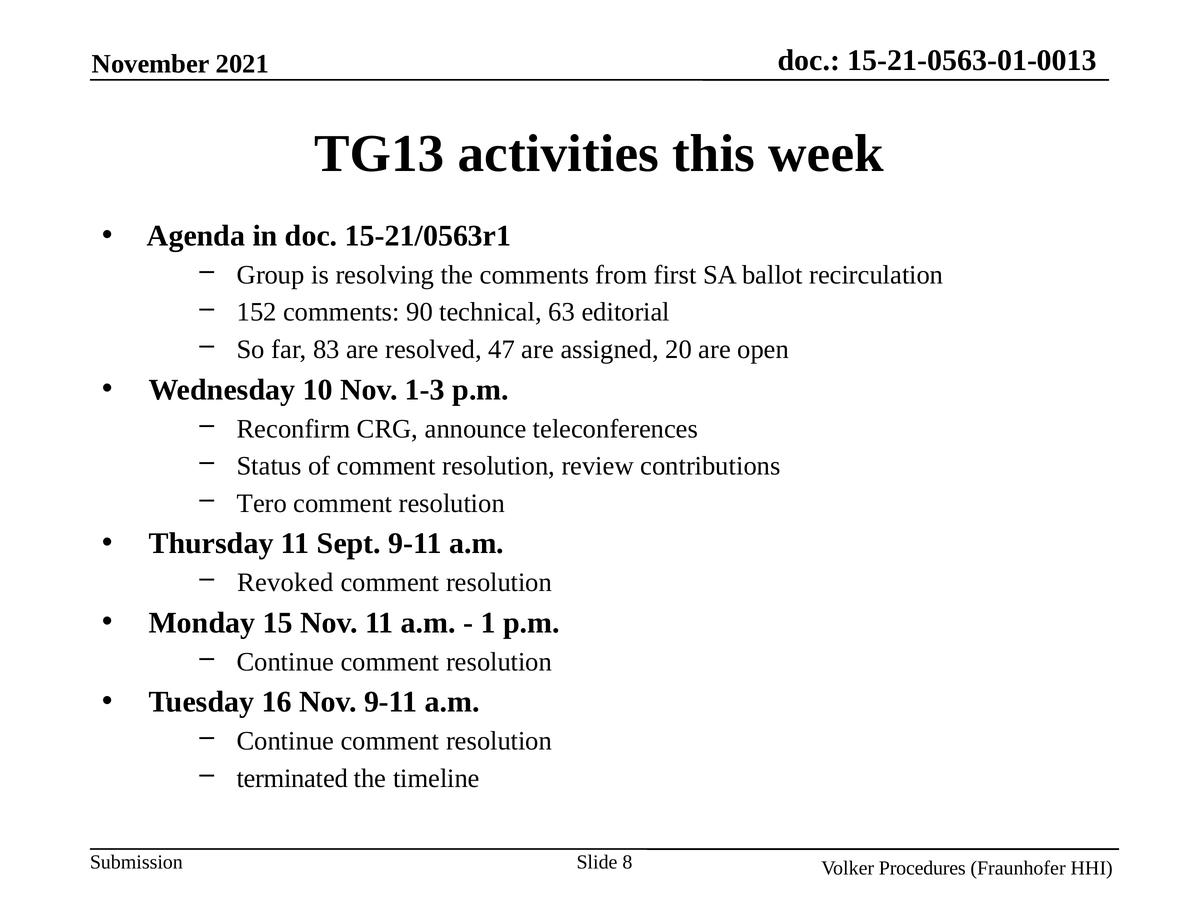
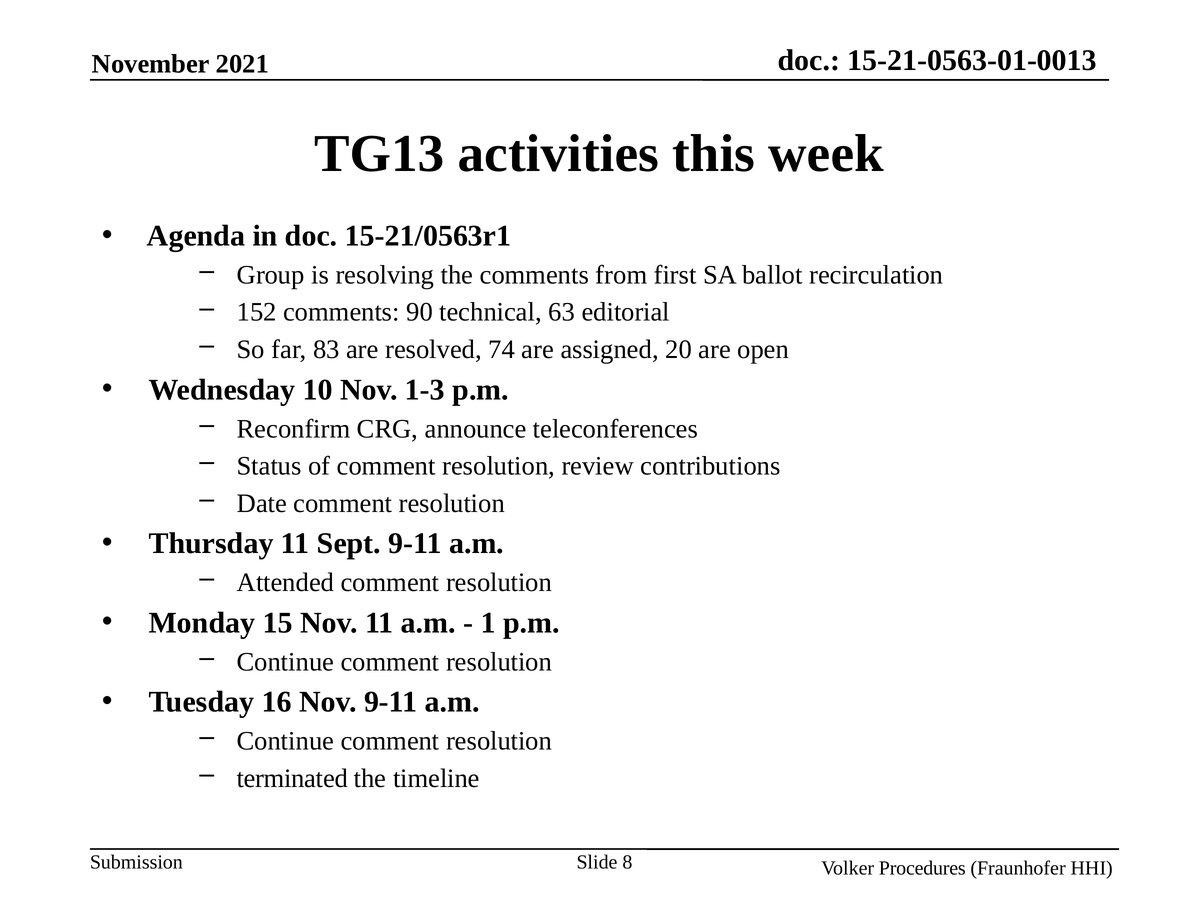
47: 47 -> 74 (502, 350)
Tero: Tero -> Date (262, 503)
Revoked: Revoked -> Attended (285, 583)
